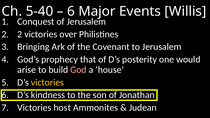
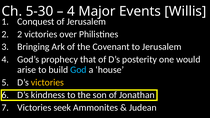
5-40: 5-40 -> 5-30 (39, 11)
6: 6 -> 4 (71, 11)
God colour: pink -> light blue (78, 70)
host: host -> seek (62, 108)
